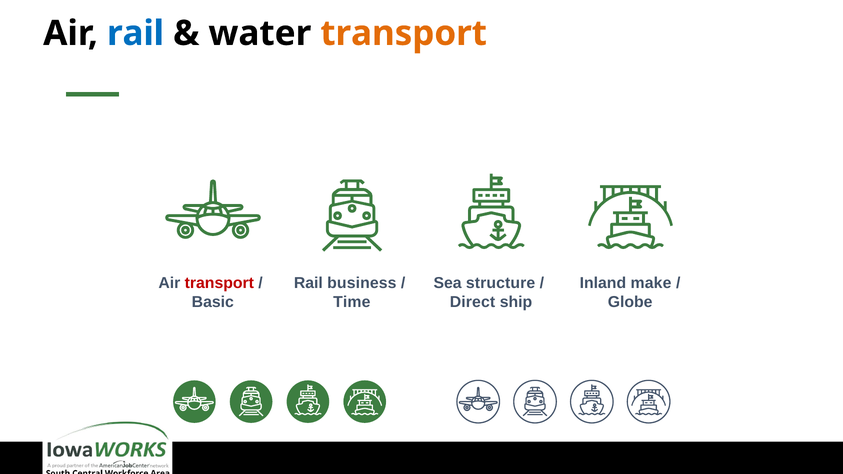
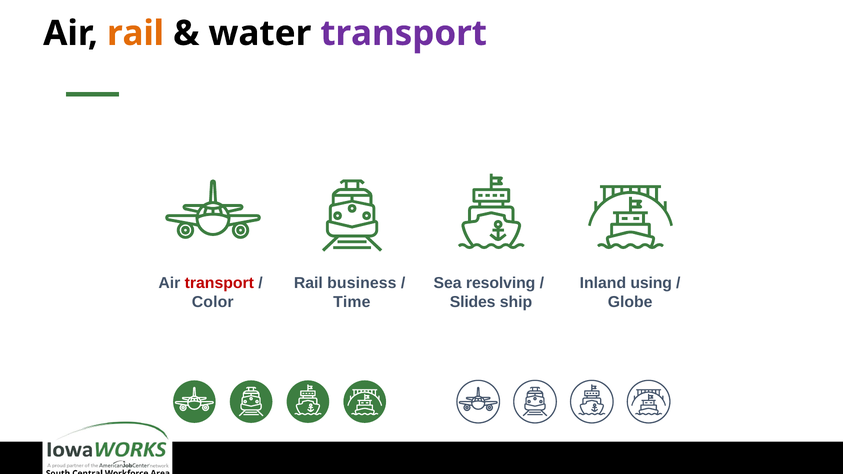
rail colour: blue -> orange (136, 33)
transport colour: orange -> purple (404, 33)
structure: structure -> resolving (501, 283)
make: make -> using (651, 283)
Basic: Basic -> Color (213, 302)
Direct: Direct -> Slides (473, 302)
